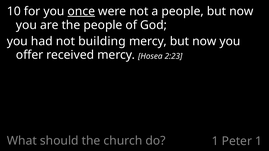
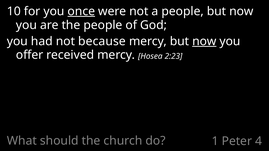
building: building -> because (102, 41)
now underline: none -> present (204, 41)
Peter 1: 1 -> 4 (259, 141)
